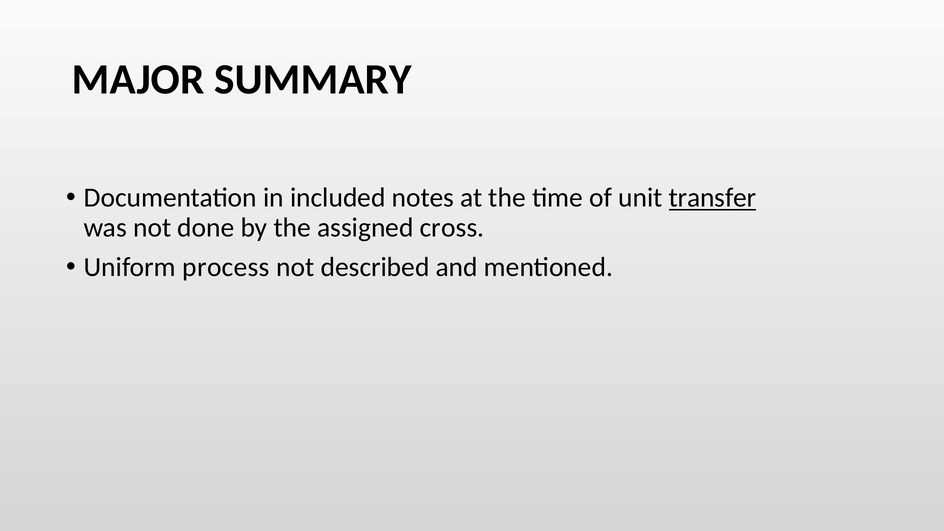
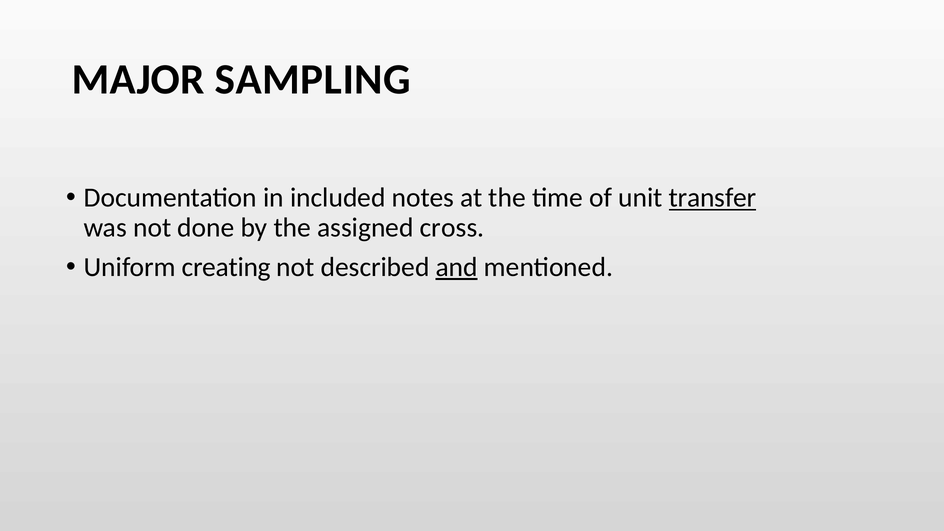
SUMMARY: SUMMARY -> SAMPLING (313, 79)
process: process -> creating (226, 267)
and underline: none -> present (457, 267)
